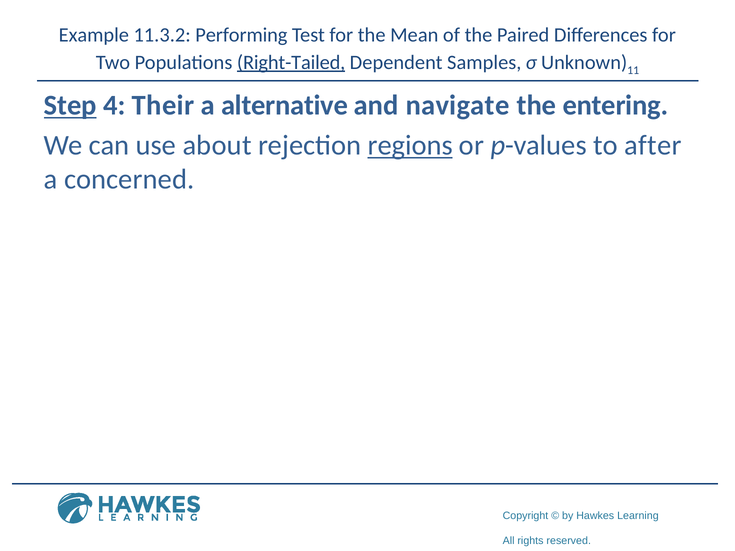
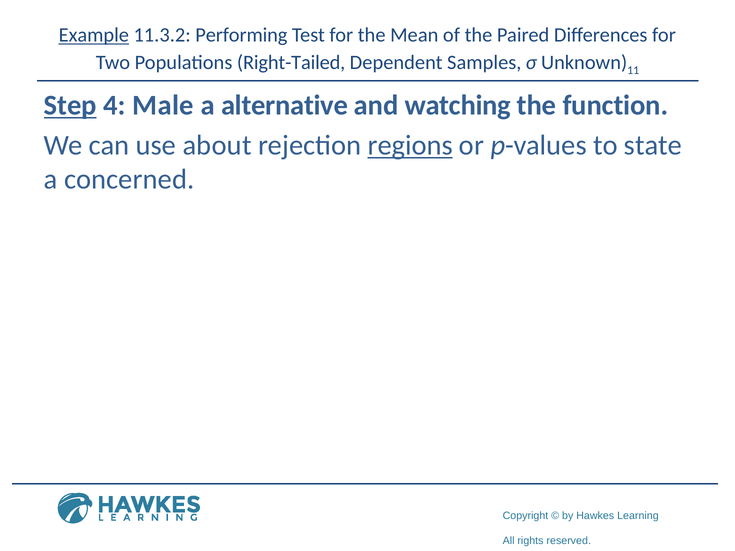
Example underline: none -> present (94, 35)
Right-Tailed underline: present -> none (291, 62)
Their: Their -> Male (163, 105)
navigate: navigate -> watching (458, 105)
entering: entering -> function (615, 105)
after: after -> state (653, 145)
